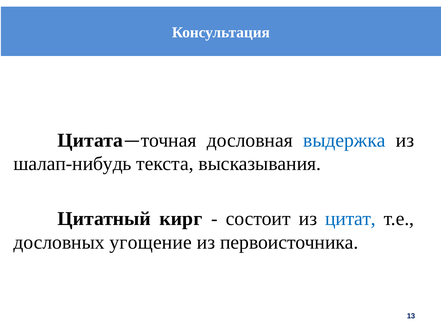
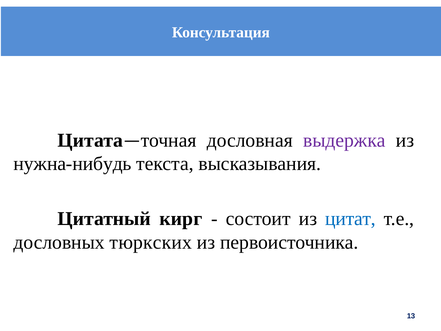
выдержка colour: blue -> purple (344, 140)
шалап-нибудь: шалап-нибудь -> нужна-нибудь (73, 164)
угощение: угощение -> тюркских (151, 242)
